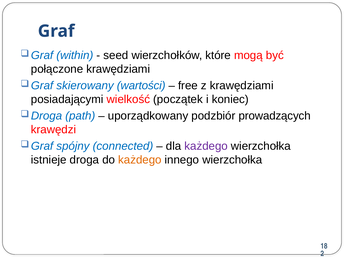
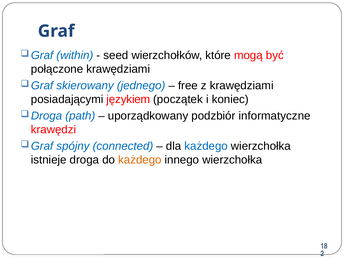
wartości: wartości -> jednego (141, 86)
wielkość: wielkość -> językiem (128, 99)
prowadzących: prowadzących -> informatyczne (275, 116)
każdego colour: purple -> blue (206, 146)
